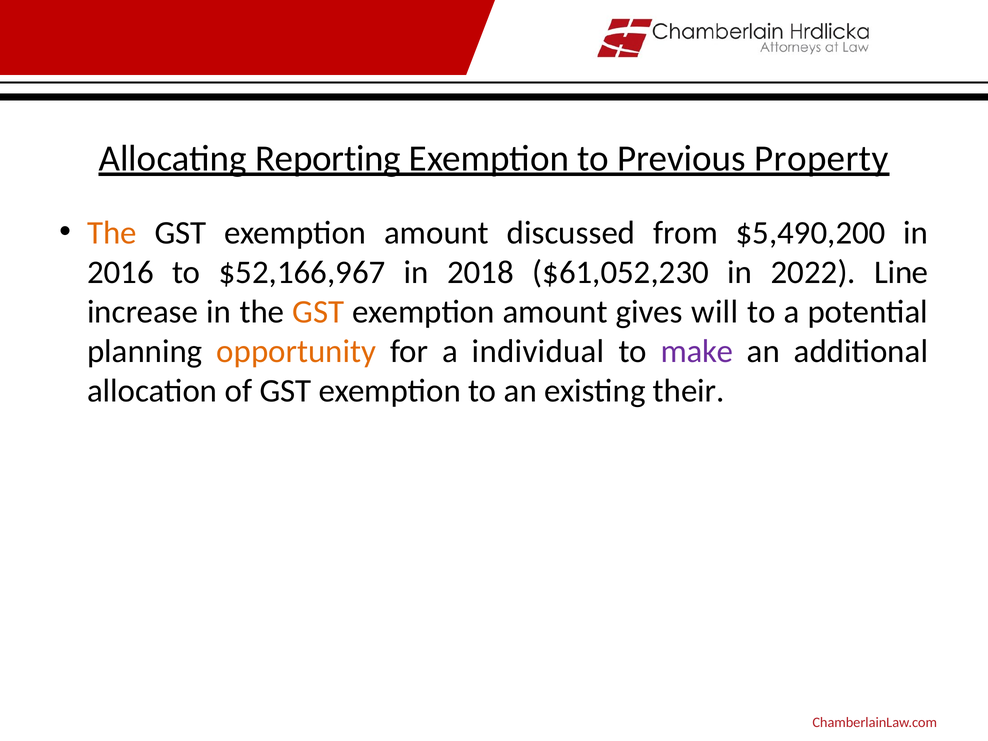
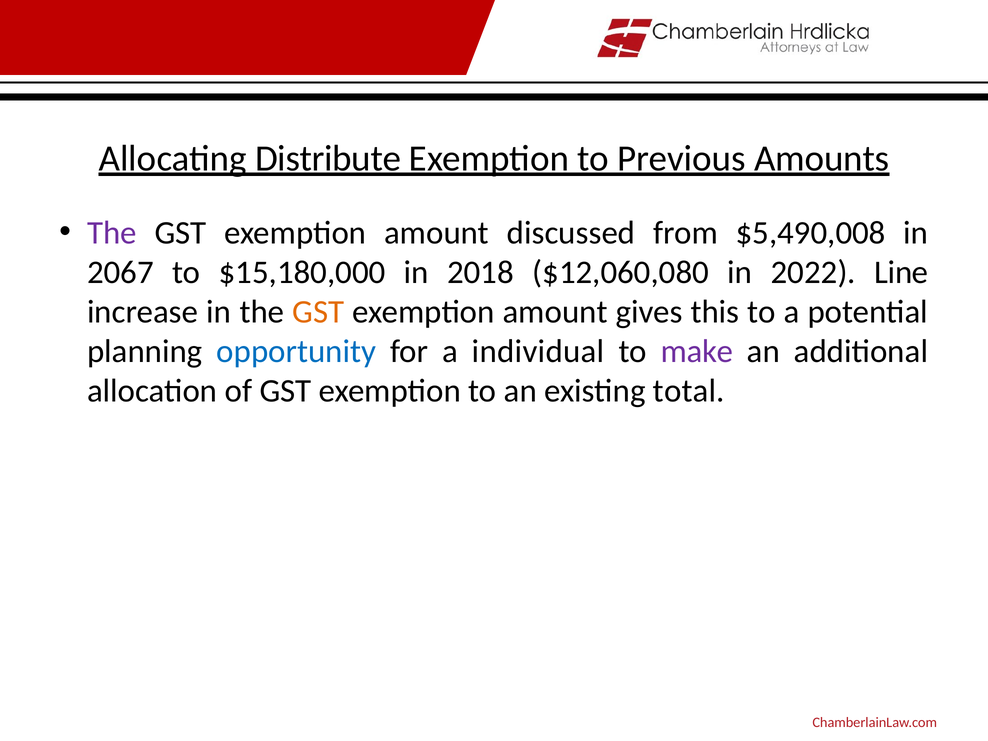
Reporting: Reporting -> Distribute (328, 158)
Property: Property -> Amounts (822, 158)
The colour: orange -> purple (112, 233)
$5,490,200: $5,490,200 -> $5,490,008 (811, 233)
2016: 2016 -> 2067 (120, 272)
$52,166,967: $52,166,967 -> $15,180,000 (302, 272)
$61,052,230: $61,052,230 -> $12,060,080 (621, 272)
will: will -> this (715, 312)
opportunity colour: orange -> blue (296, 351)
their: their -> total (689, 391)
